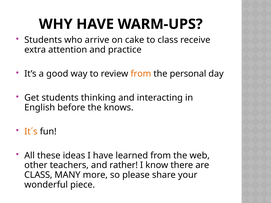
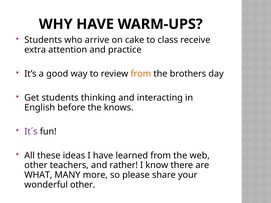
personal: personal -> brothers (188, 74)
It´s colour: orange -> purple (31, 132)
CLASS: CLASS -> WHAT (38, 175)
wonderful piece: piece -> other (83, 185)
